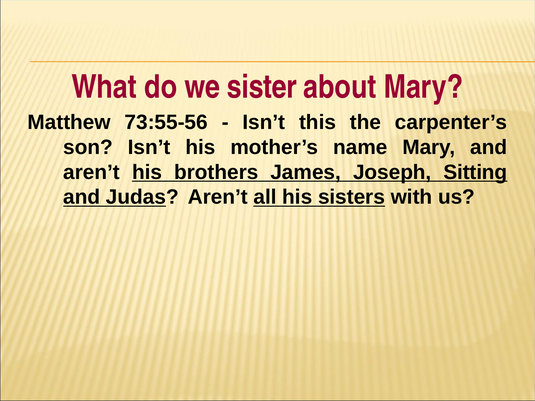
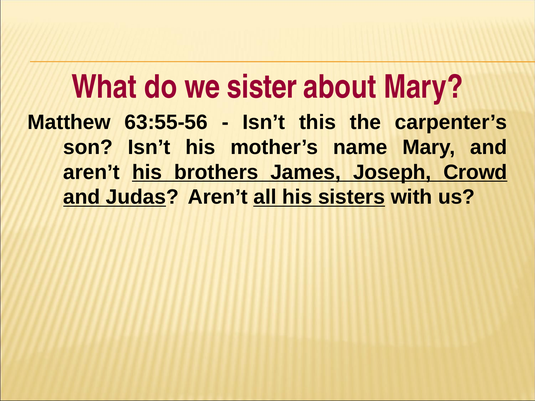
73:55-56: 73:55-56 -> 63:55-56 (166, 122)
Sitting: Sitting -> Crowd (475, 172)
